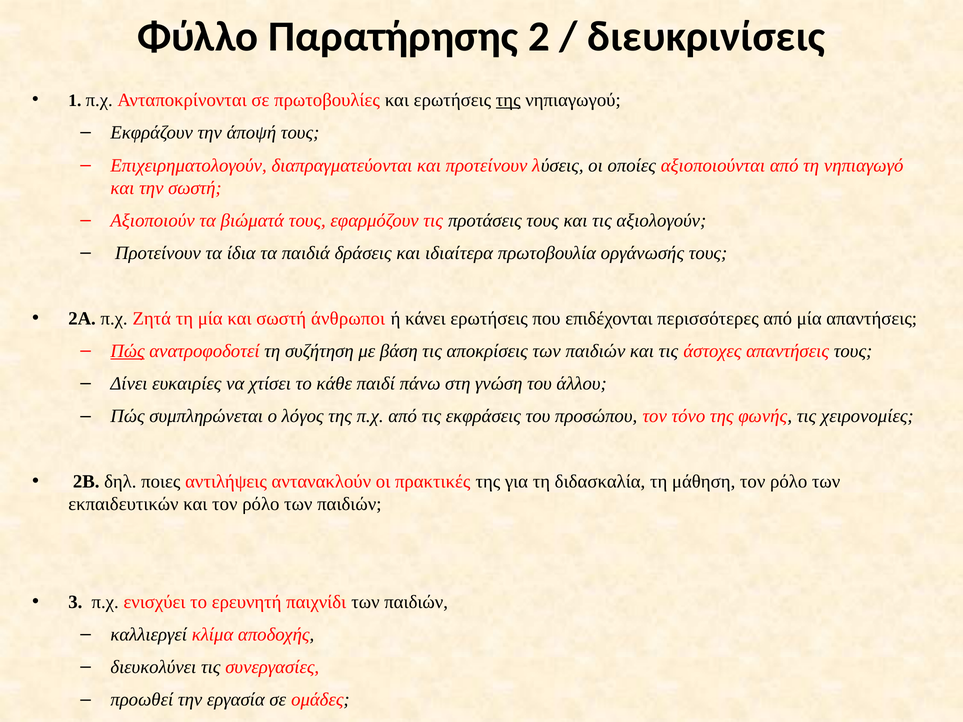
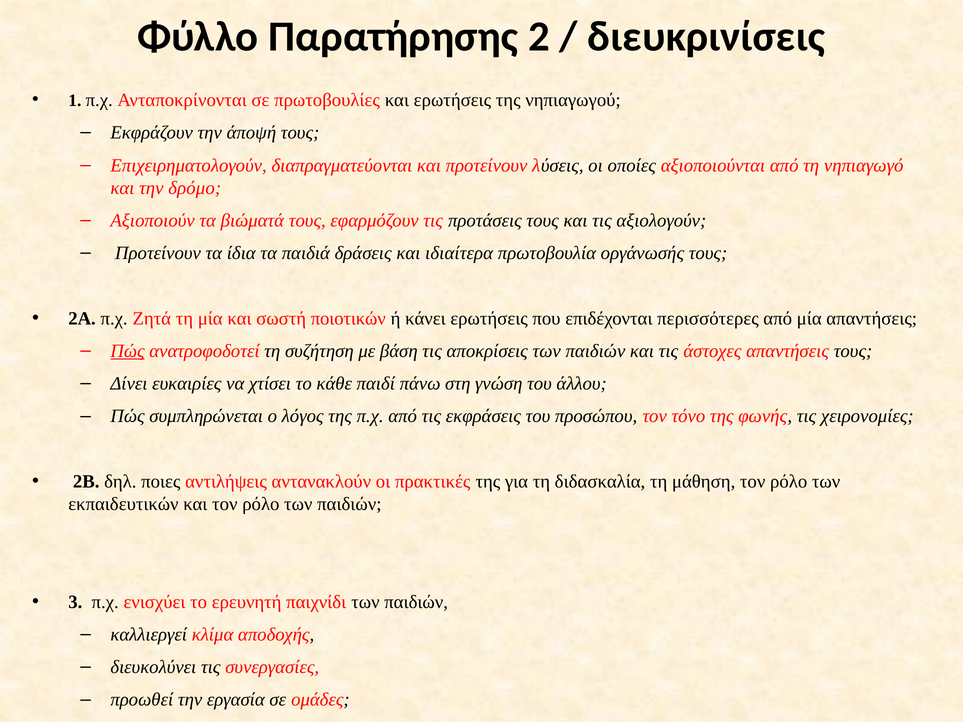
της underline: present -> none (508, 100)
την σωστή: σωστή -> δρόμο (195, 188)
άνθρωποι: άνθρωποι -> ποιοτικών (348, 318)
